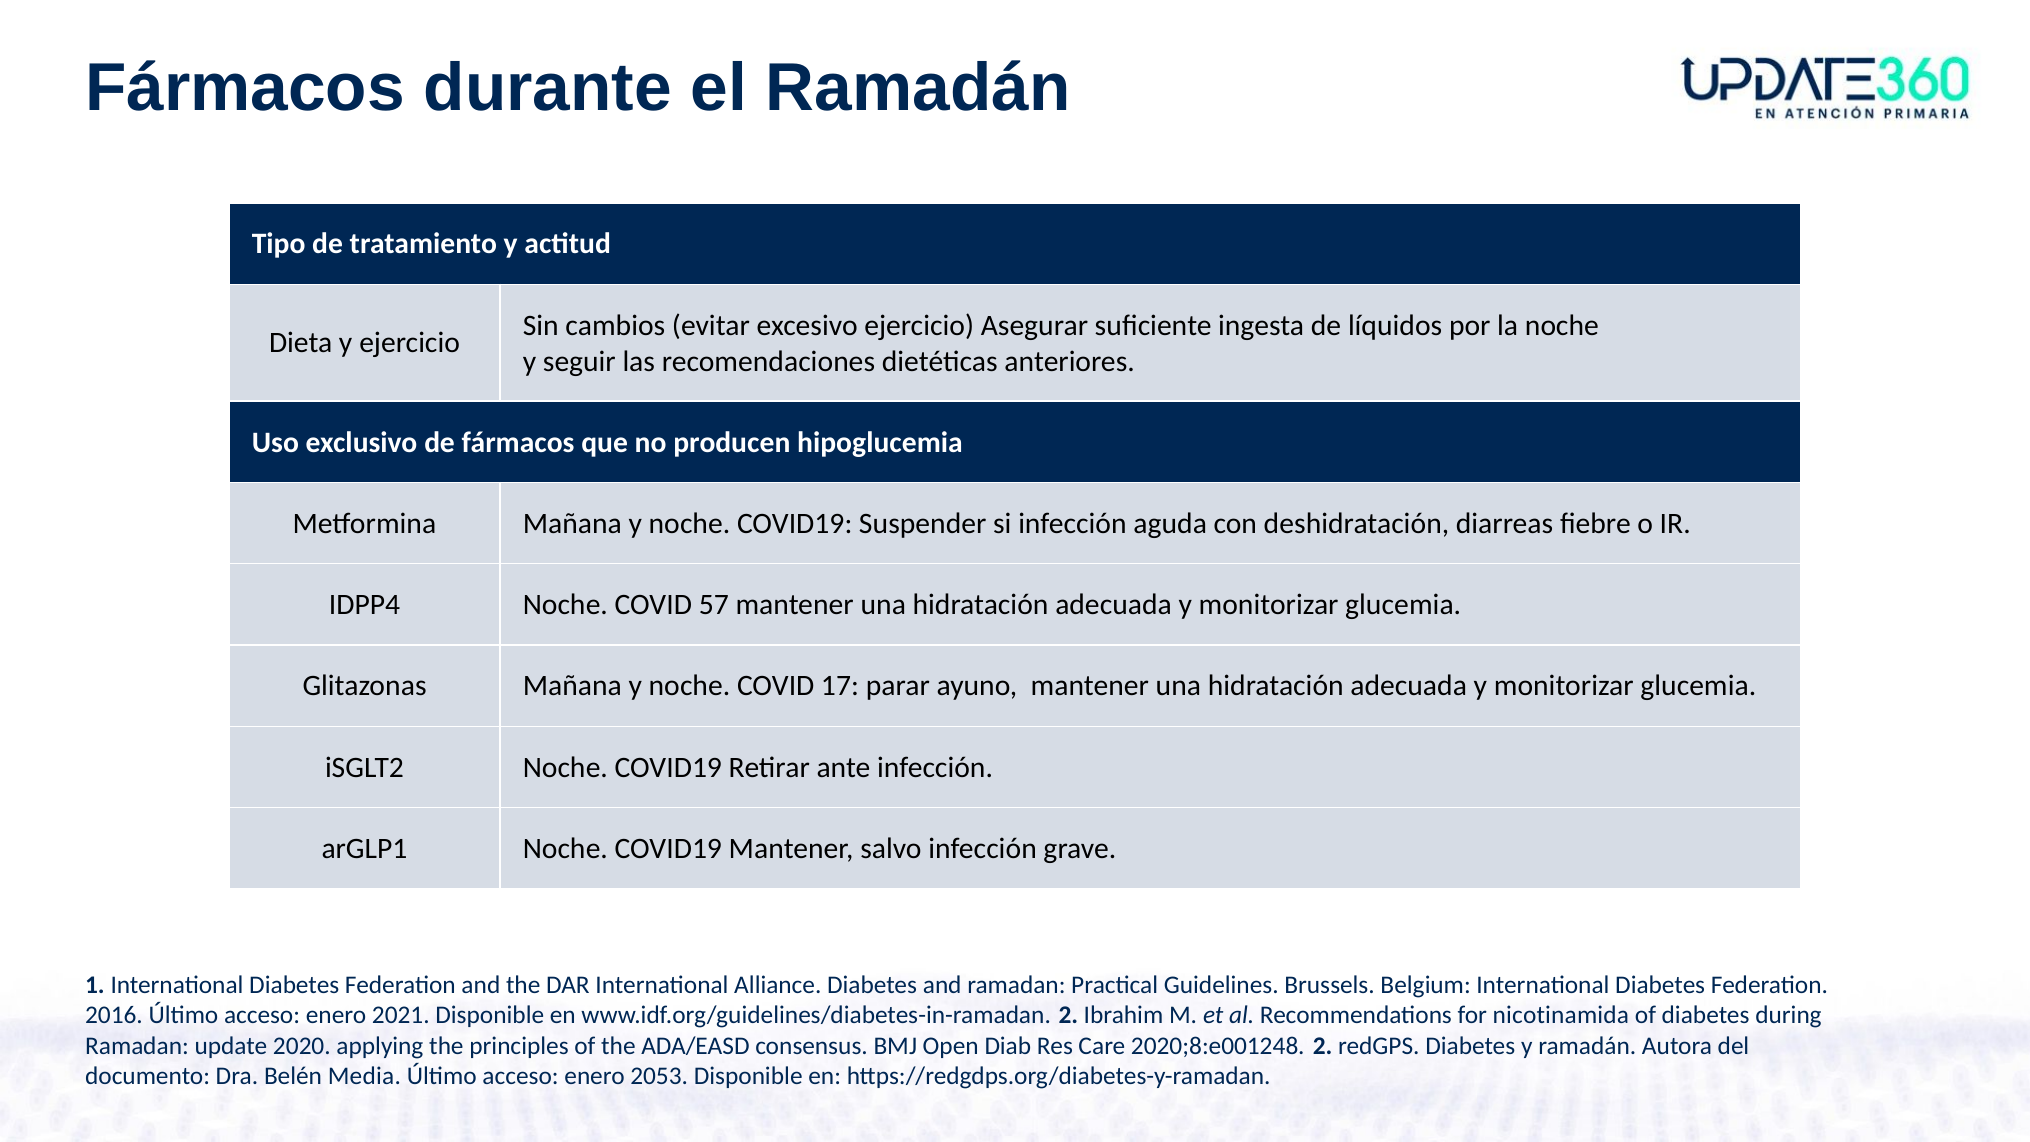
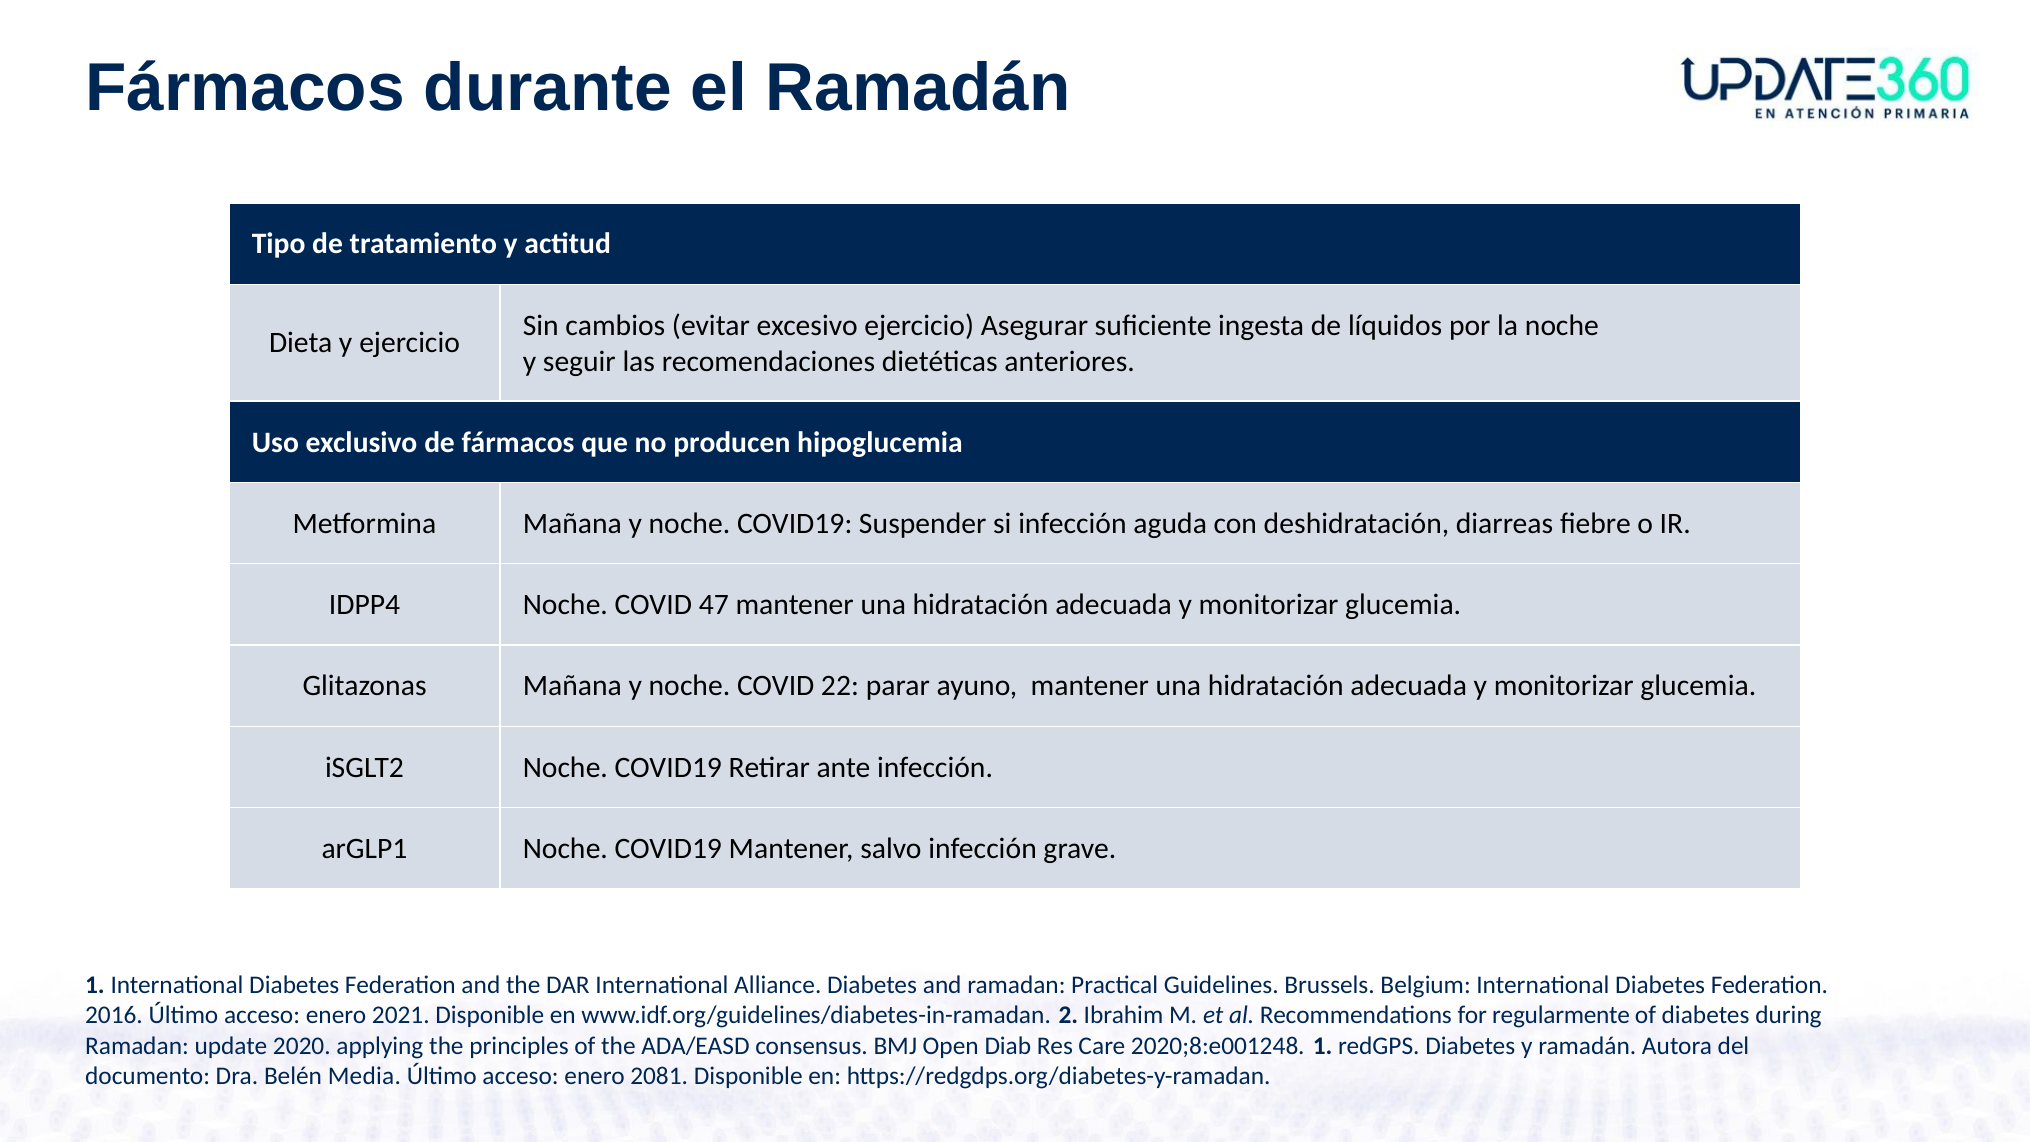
57: 57 -> 47 (714, 605)
17: 17 -> 22 (840, 686)
nicotinamida: nicotinamida -> regularmente (1561, 1015)
2020;8:e001248 2: 2 -> 1 (1323, 1046)
2053: 2053 -> 2081 (659, 1076)
